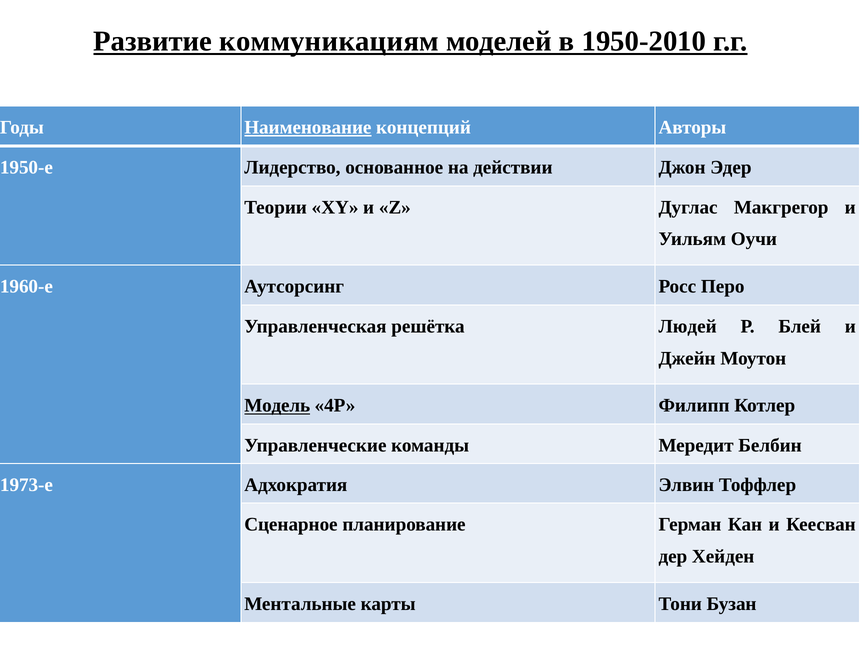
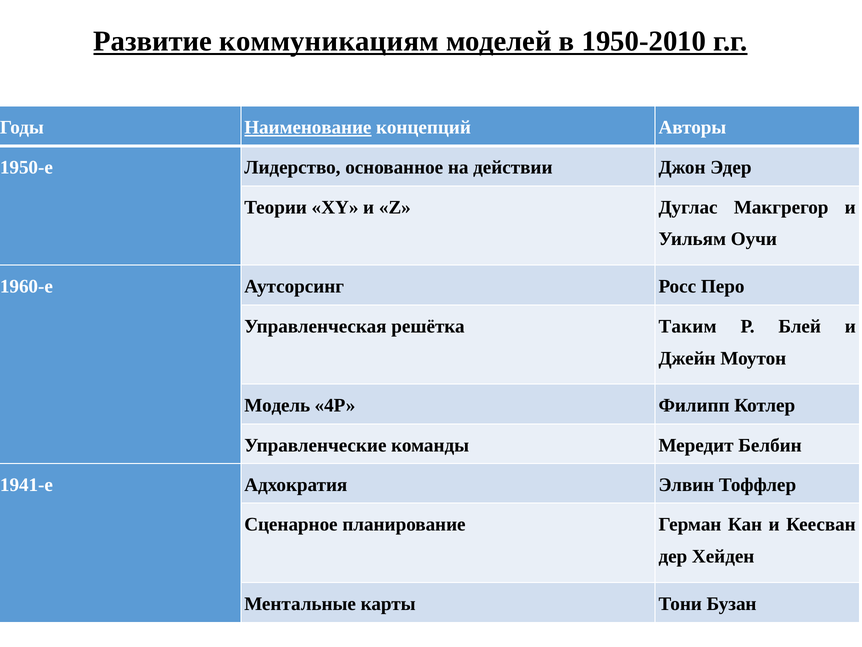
Людей: Людей -> Таким (688, 326)
Модель underline: present -> none (277, 405)
1973-е: 1973-е -> 1941-е (26, 485)
